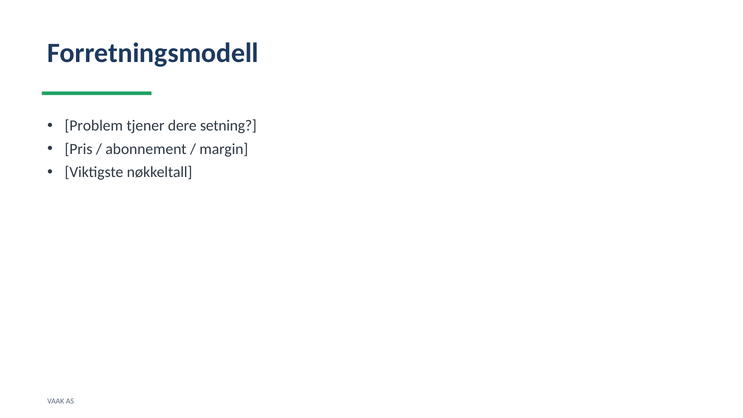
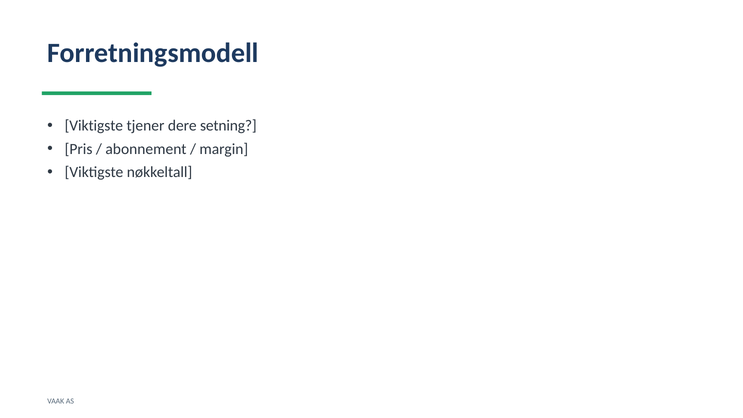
Problem: Problem -> Viktigste (94, 126)
